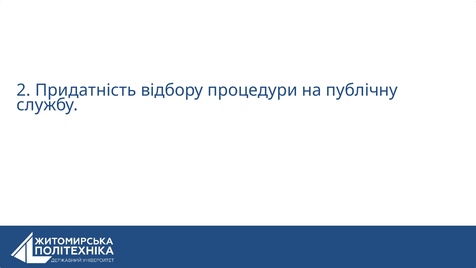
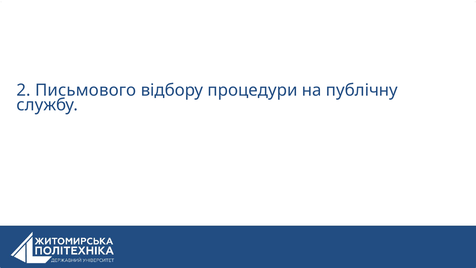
Придатність: Придатність -> Письмового (86, 90)
